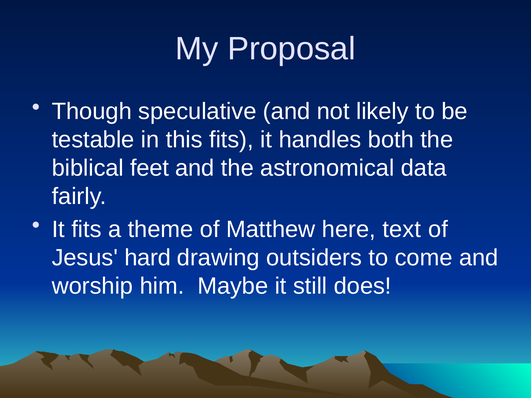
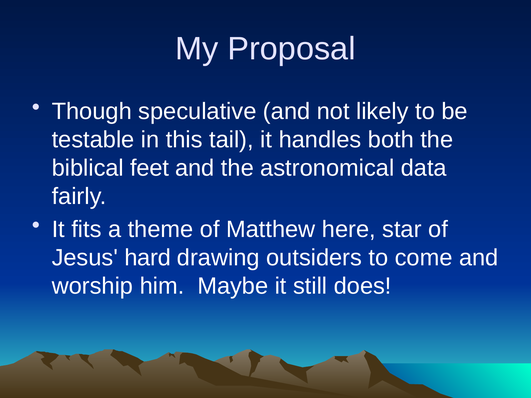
this fits: fits -> tail (231, 140)
text: text -> star (402, 229)
